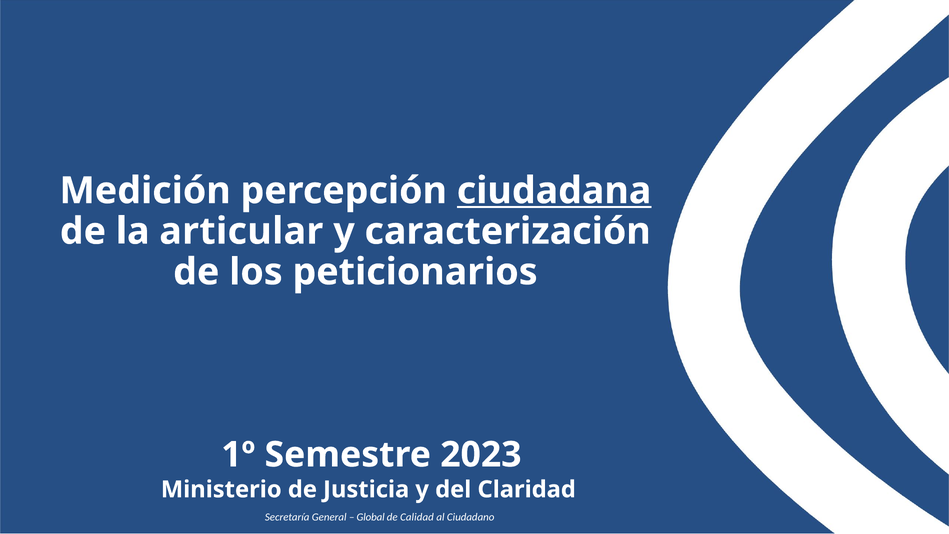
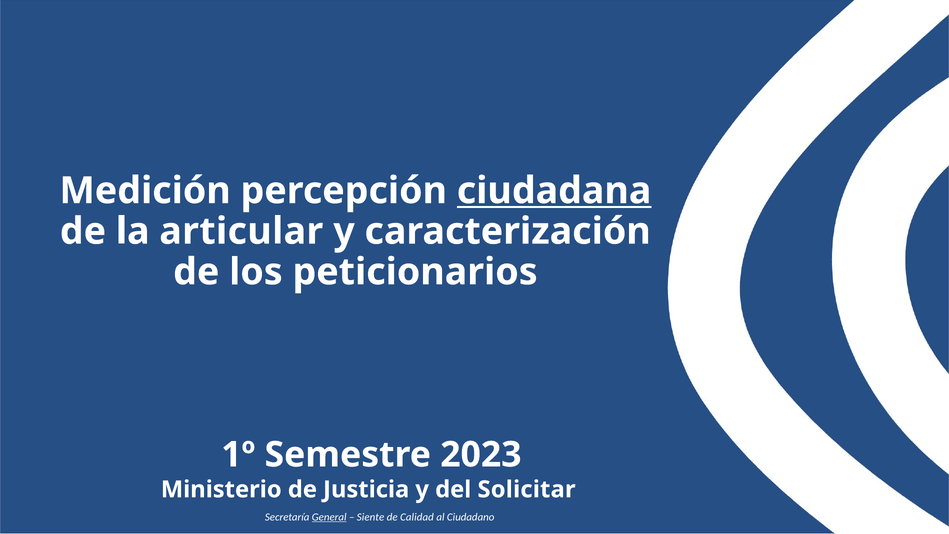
Claridad: Claridad -> Solicitar (527, 489)
General underline: none -> present (329, 517)
Global: Global -> Siente (371, 517)
